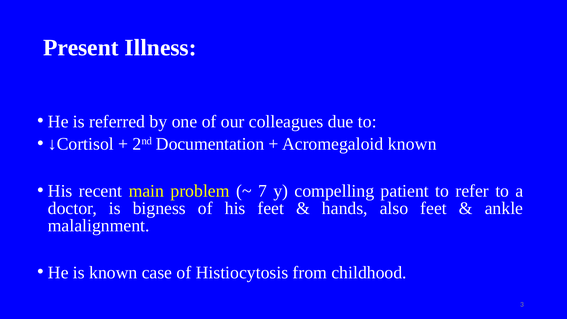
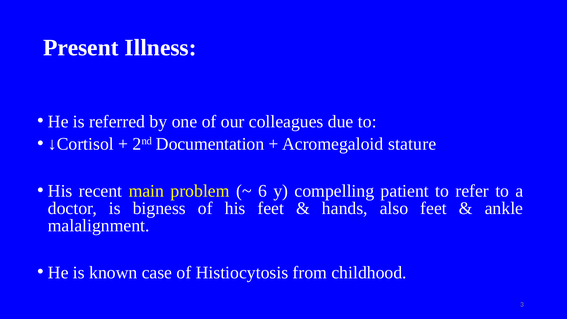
Acromegaloid known: known -> stature (412, 144)
7: 7 -> 6 (263, 191)
